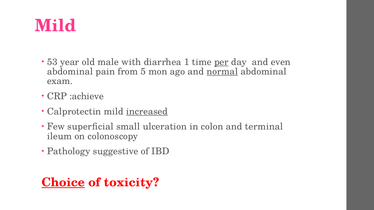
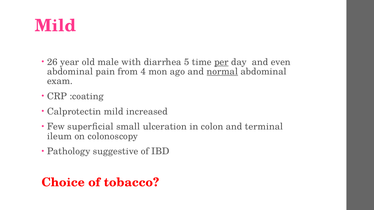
53: 53 -> 26 (52, 62)
1: 1 -> 5 (187, 62)
5: 5 -> 4 (143, 72)
:achieve: :achieve -> :coating (87, 96)
increased underline: present -> none (147, 112)
Choice underline: present -> none (63, 183)
toxicity: toxicity -> tobacco (132, 183)
